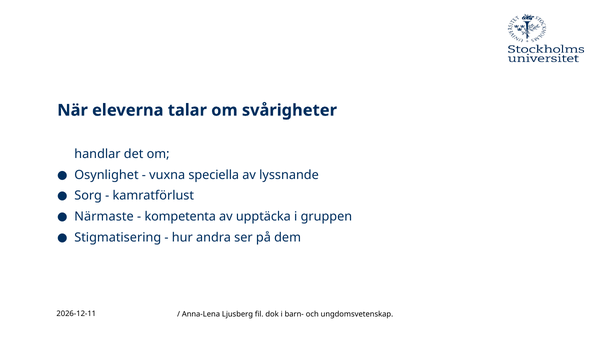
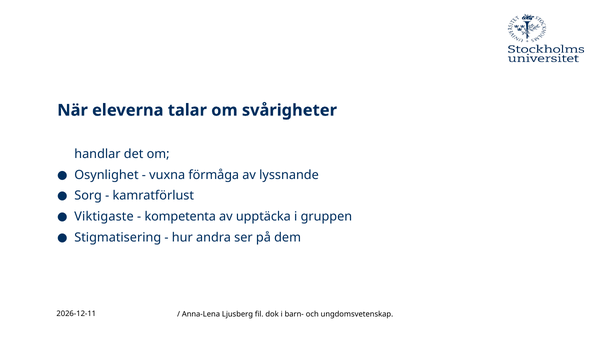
speciella: speciella -> förmåga (214, 175)
Närmaste: Närmaste -> Viktigaste (104, 217)
